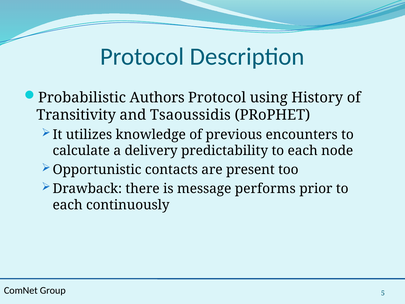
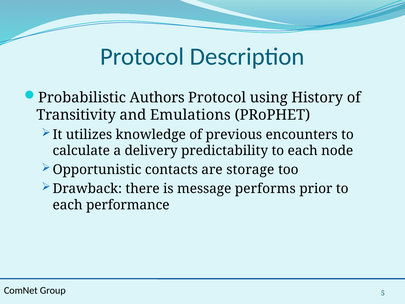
Tsaoussidis: Tsaoussidis -> Emulations (190, 115)
present: present -> storage (250, 170)
continuously: continuously -> performance (128, 205)
